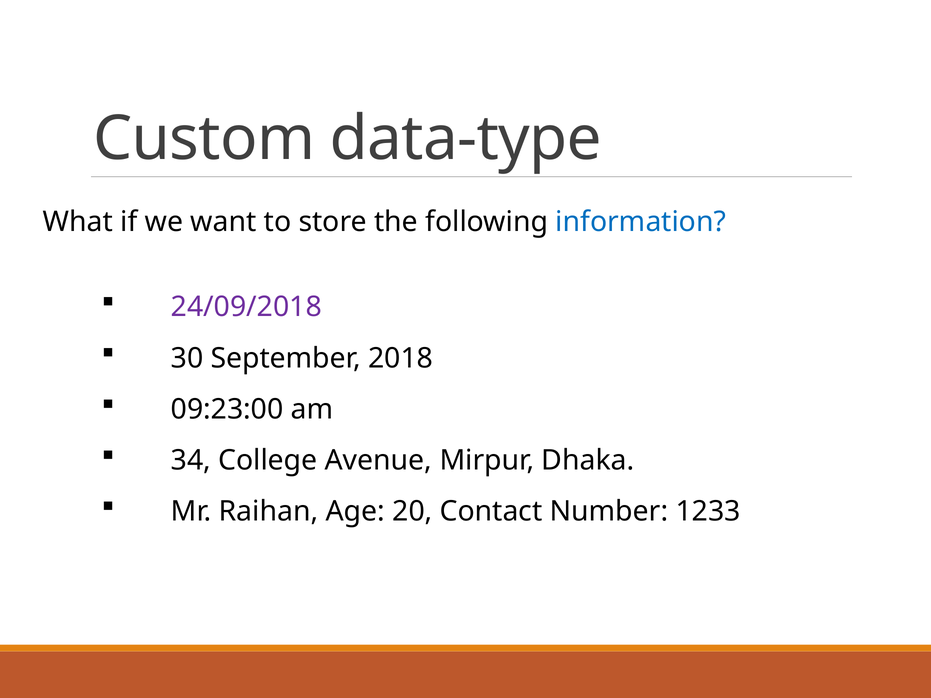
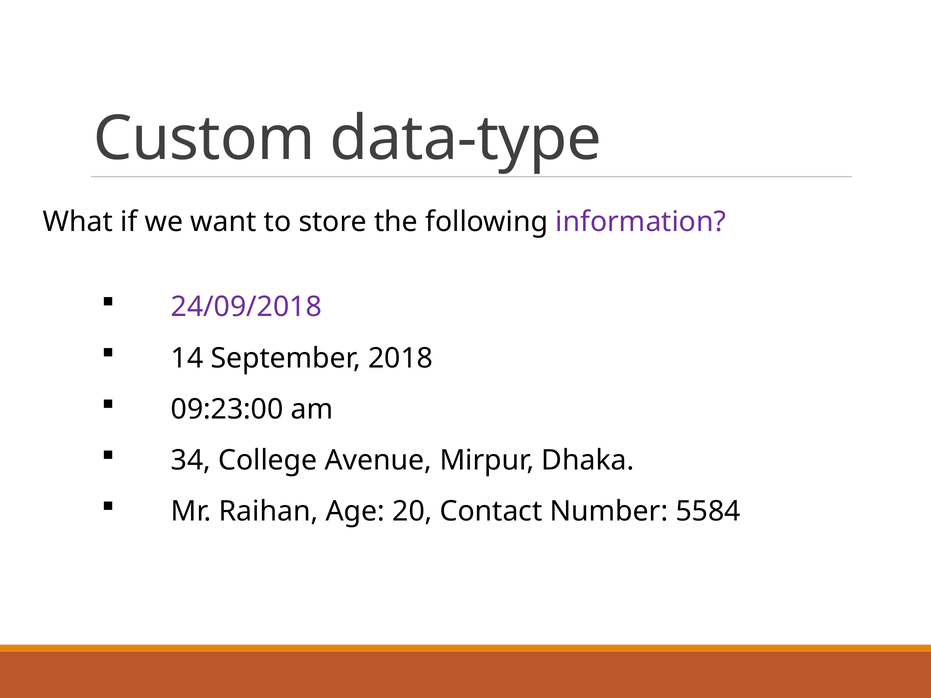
information colour: blue -> purple (641, 222)
30: 30 -> 14 (187, 358)
1233: 1233 -> 5584 (708, 512)
